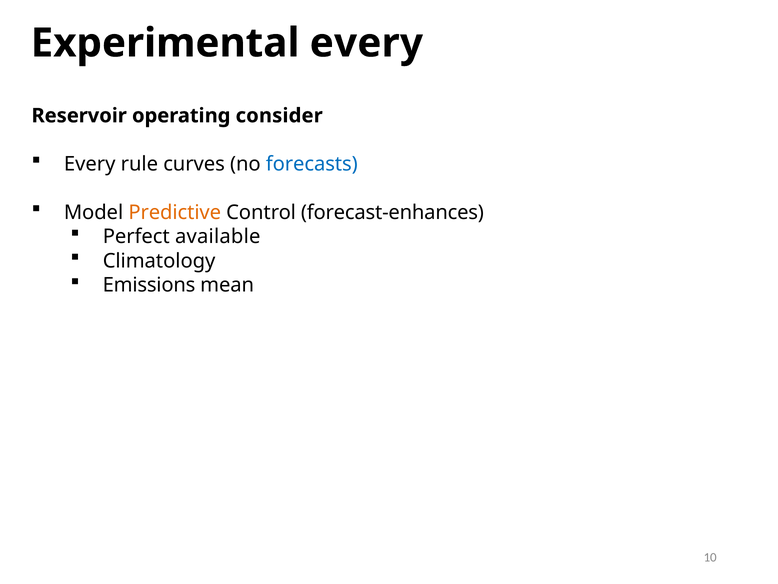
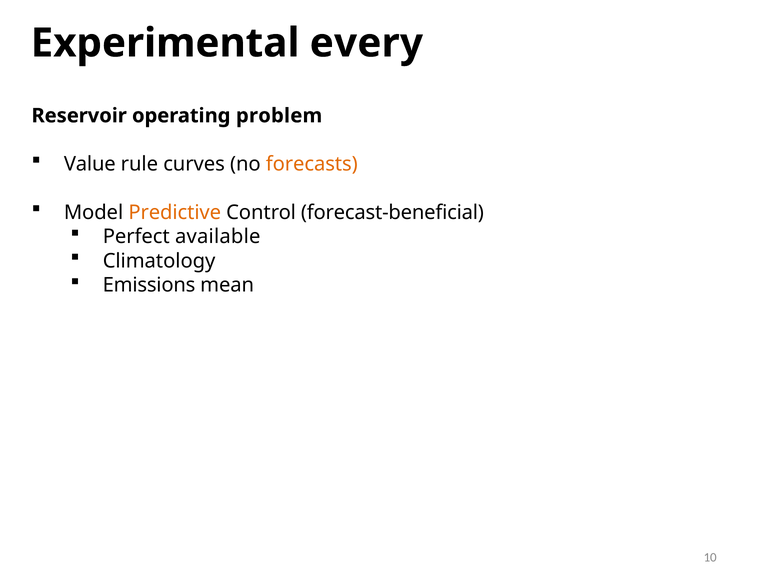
consider: consider -> problem (279, 116)
Every: Every -> Value (90, 164)
forecasts colour: blue -> orange (312, 164)
forecast-enhances: forecast-enhances -> forecast-beneficial (392, 212)
